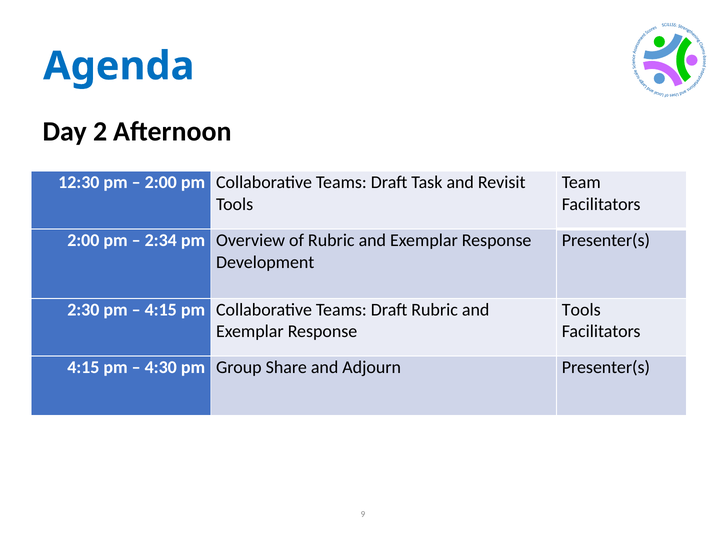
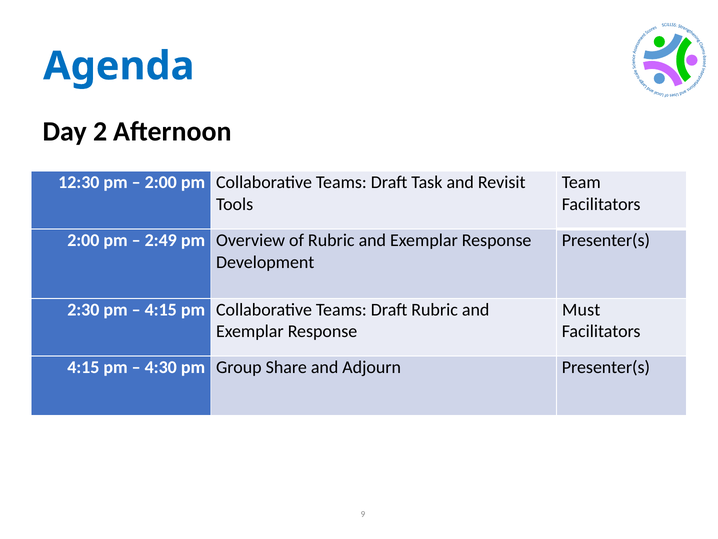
2:34: 2:34 -> 2:49 (161, 240)
Tools: Tools -> Must (581, 309)
